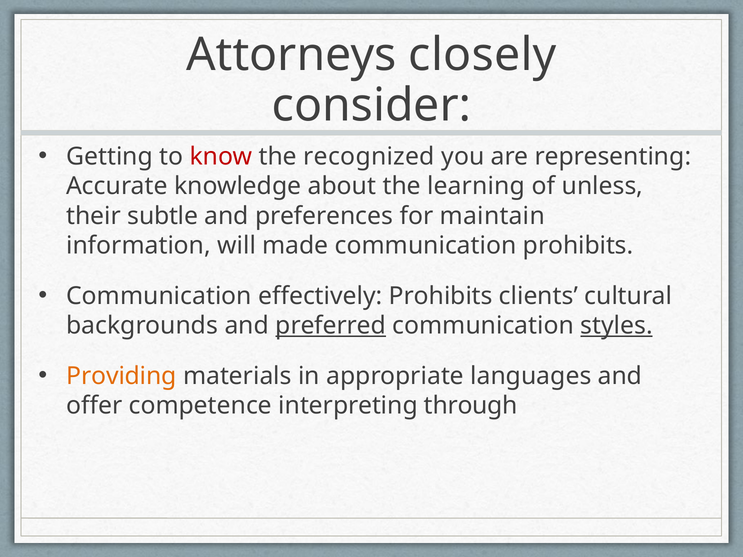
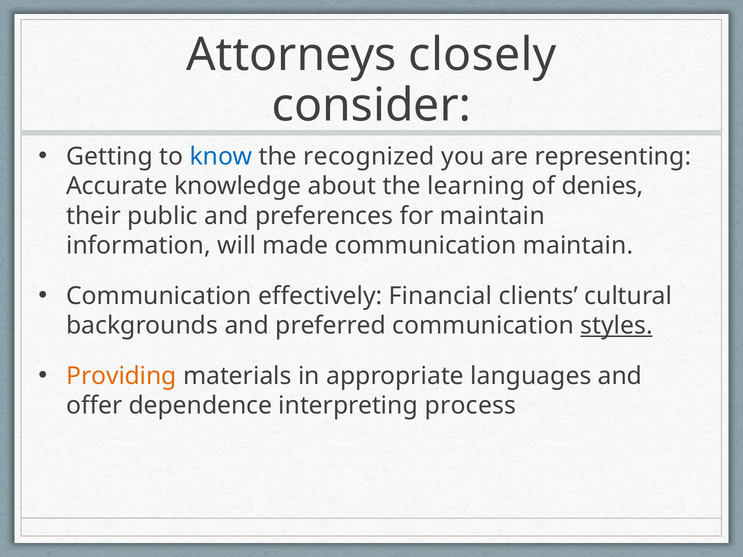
know colour: red -> blue (221, 157)
unless: unless -> denies (603, 186)
subtle: subtle -> public (163, 216)
communication prohibits: prohibits -> maintain (578, 246)
effectively Prohibits: Prohibits -> Financial (441, 296)
preferred underline: present -> none (331, 326)
competence: competence -> dependence (200, 406)
through: through -> process (471, 406)
